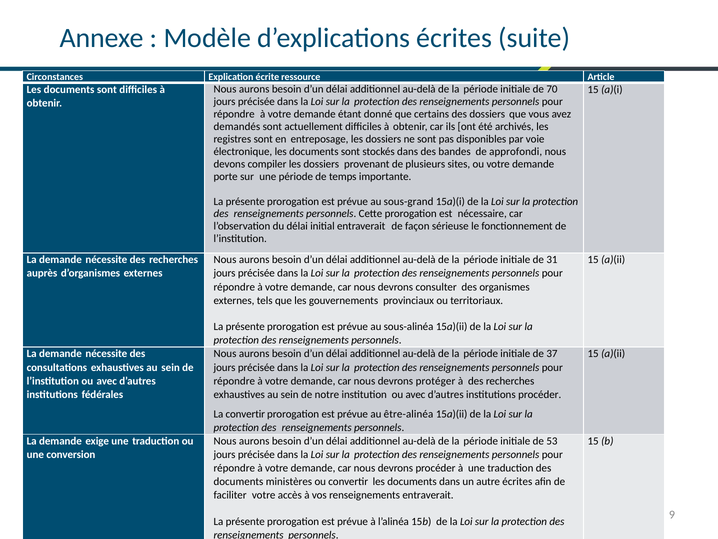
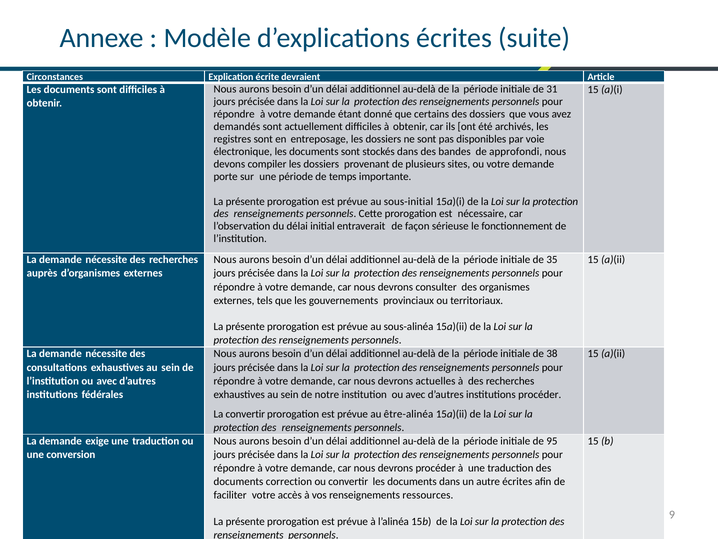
ressource: ressource -> devraient (301, 77)
70: 70 -> 31 (552, 89)
sous-grand: sous-grand -> sous-initial (409, 201)
31: 31 -> 35 (552, 260)
37: 37 -> 38 (552, 354)
protéger: protéger -> actuelles (436, 381)
53: 53 -> 95 (552, 441)
ministères: ministères -> correction (289, 481)
renseignements entraverait: entraverait -> ressources (428, 495)
